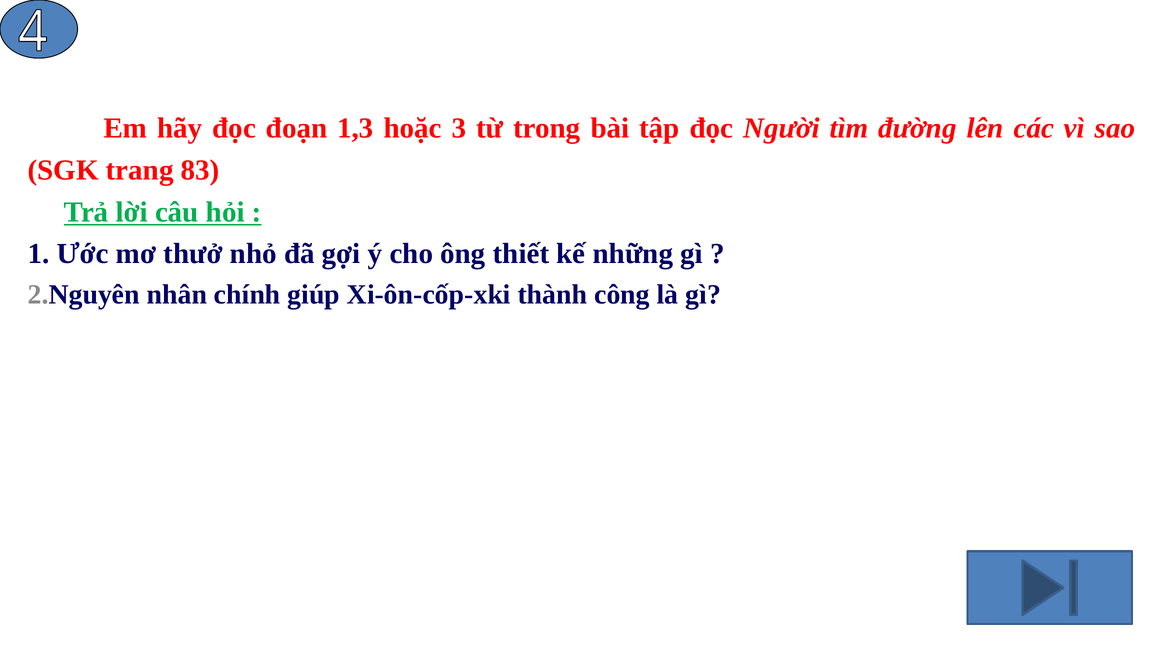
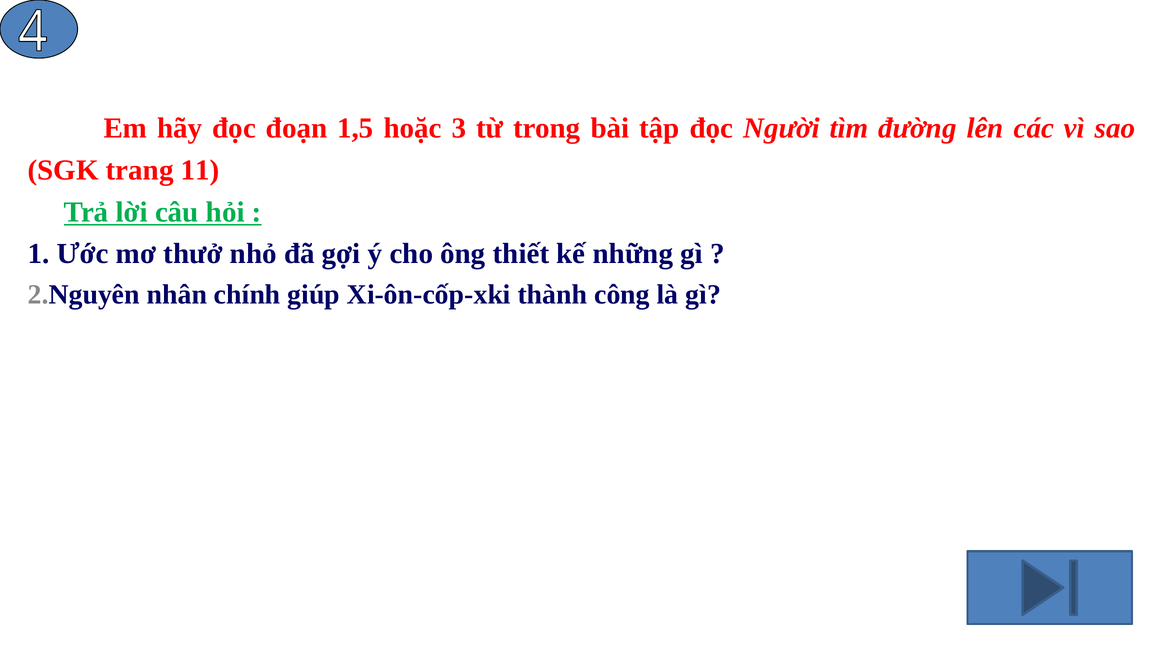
1,3: 1,3 -> 1,5 (355, 128)
83: 83 -> 11 (200, 170)
